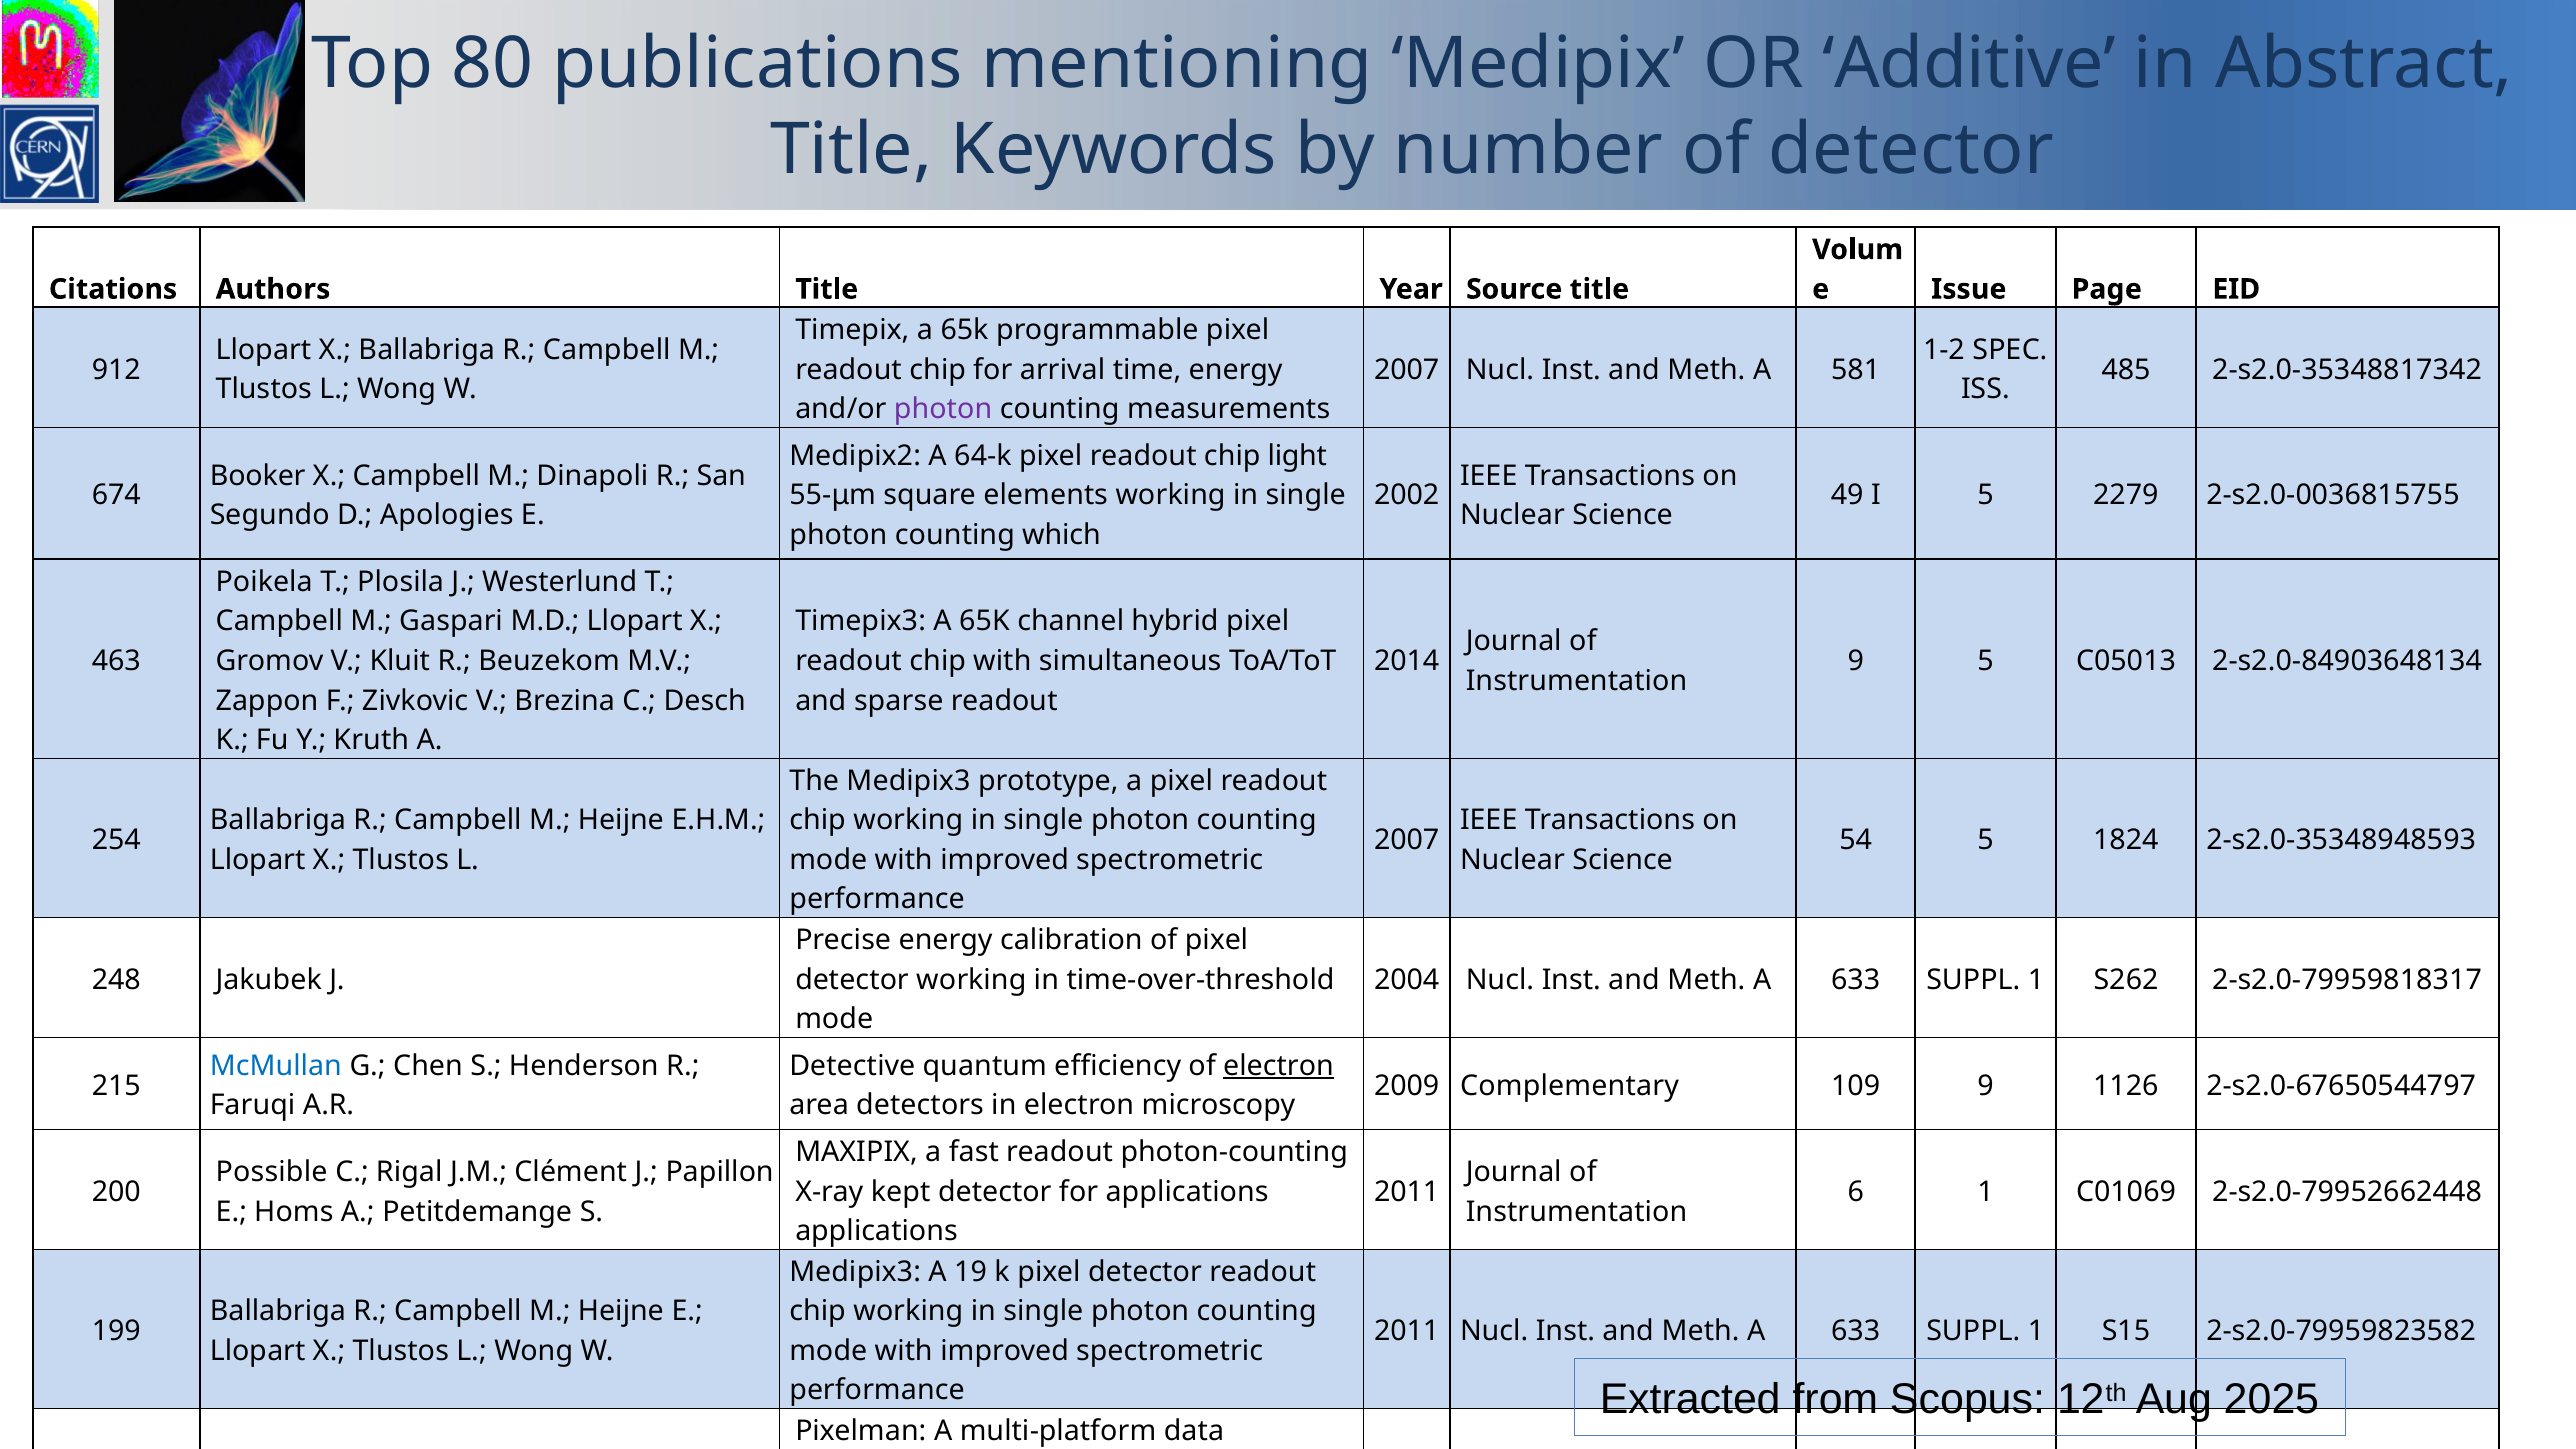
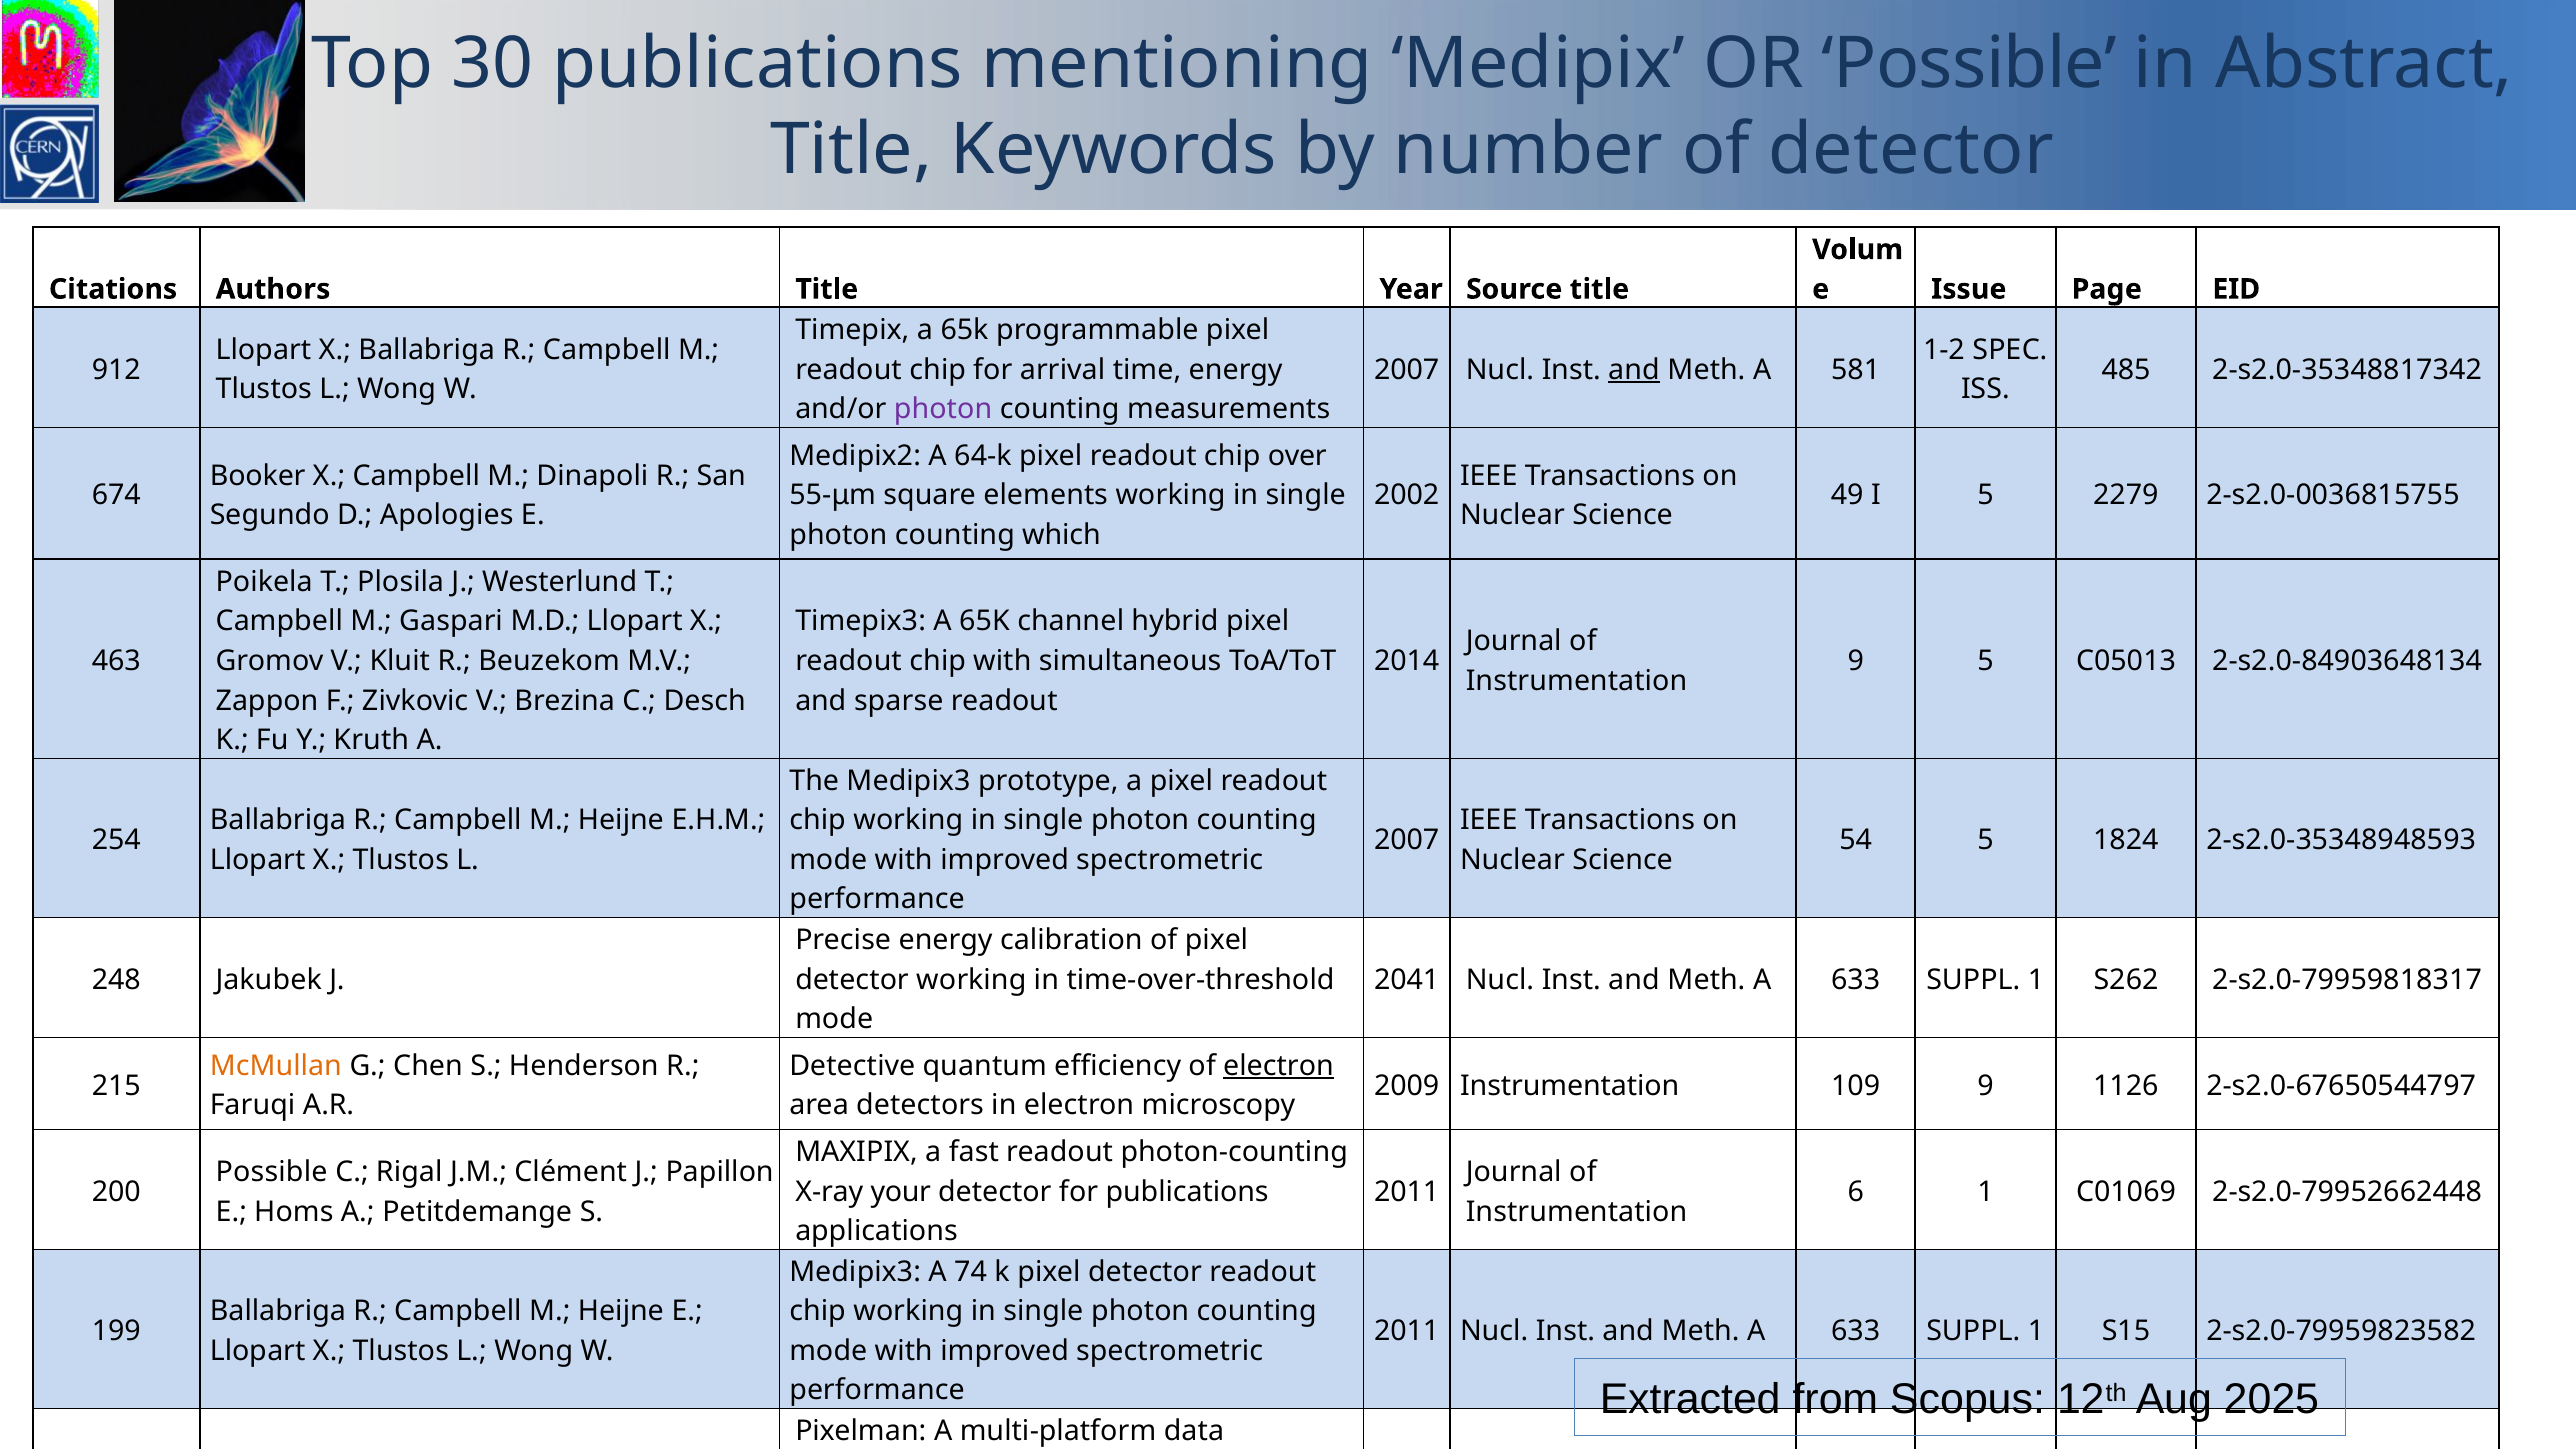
80: 80 -> 30 (493, 64)
OR Additive: Additive -> Possible (1969, 64)
and underline: none -> present (1634, 370)
light: light -> over (1297, 456)
2004: 2004 -> 2041 (1407, 980)
McMullan colour: blue -> orange (276, 1066)
2009 Complementary: Complementary -> Instrumentation (1570, 1086)
kept: kept -> your (901, 1192)
for applications: applications -> publications (1187, 1192)
19: 19 -> 74 (971, 1272)
